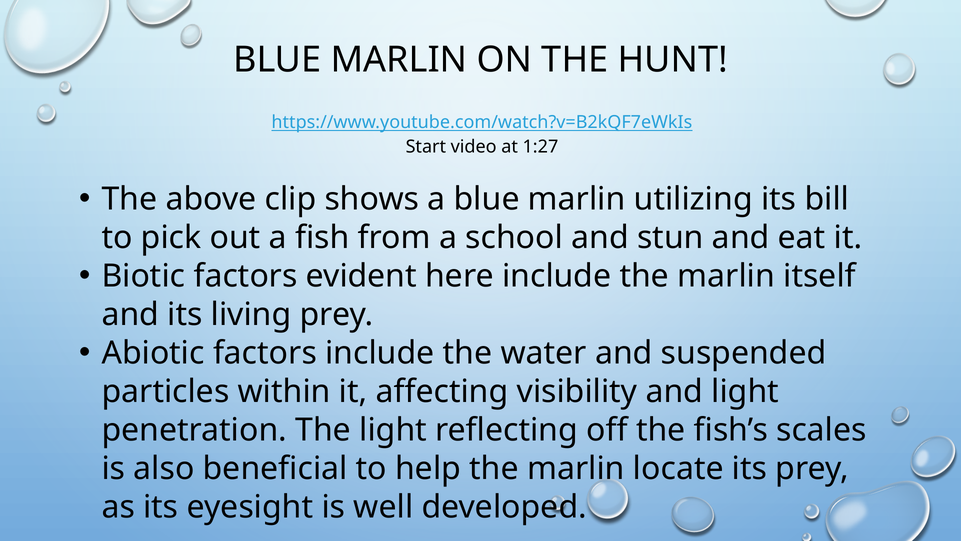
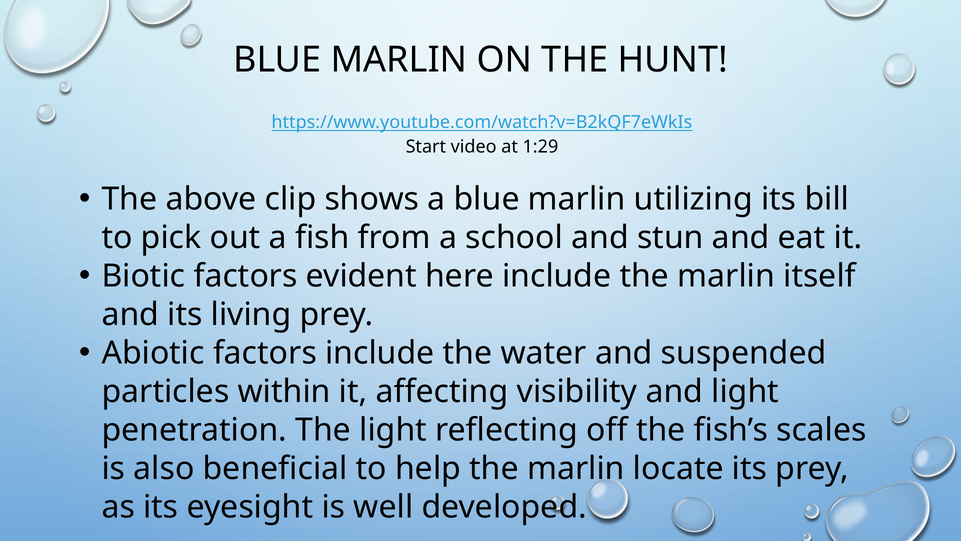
1:27: 1:27 -> 1:29 (540, 147)
